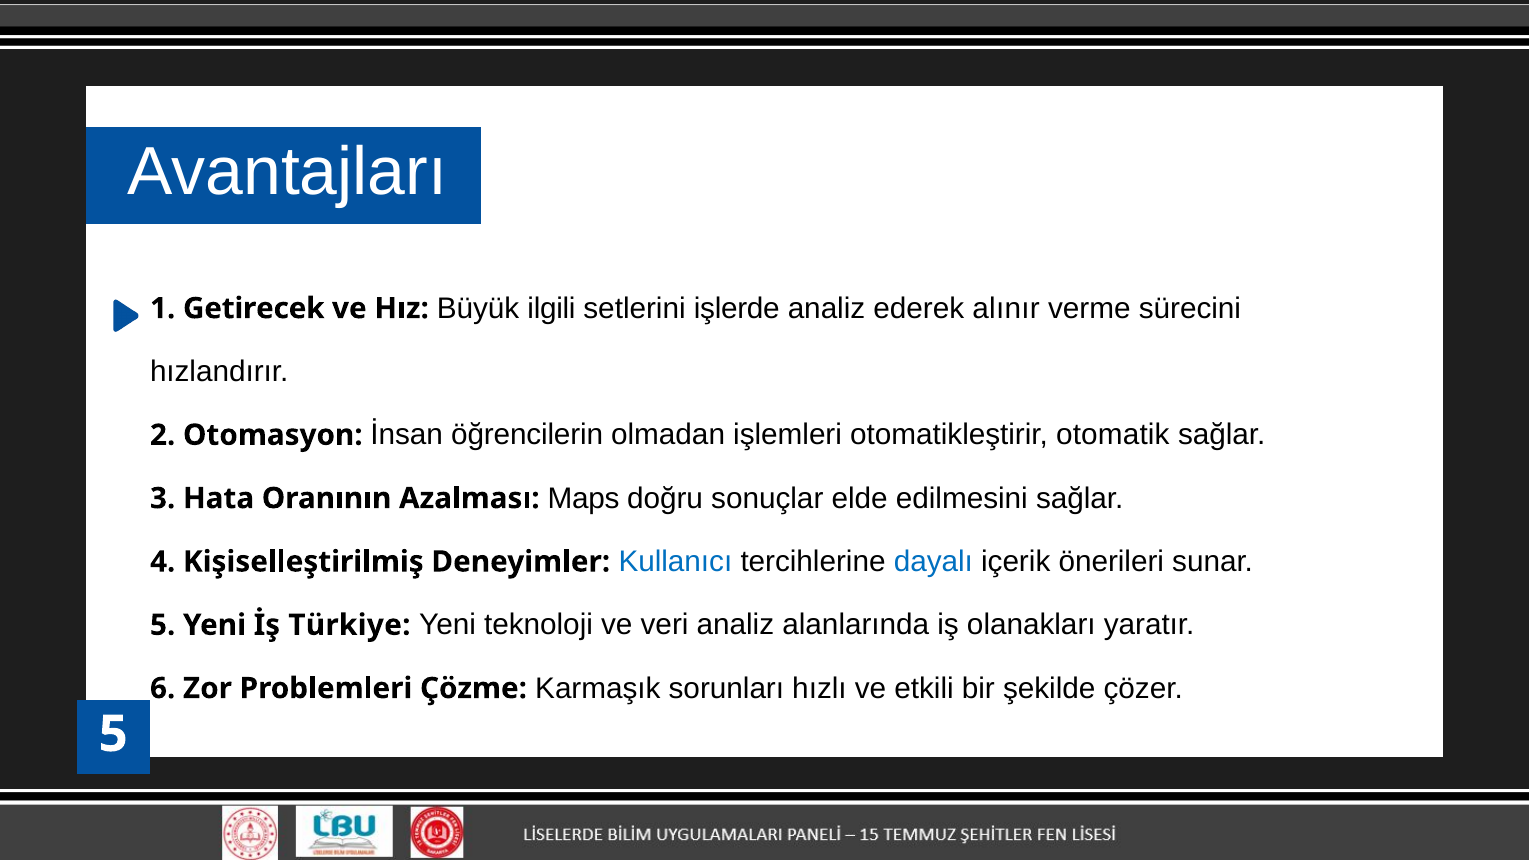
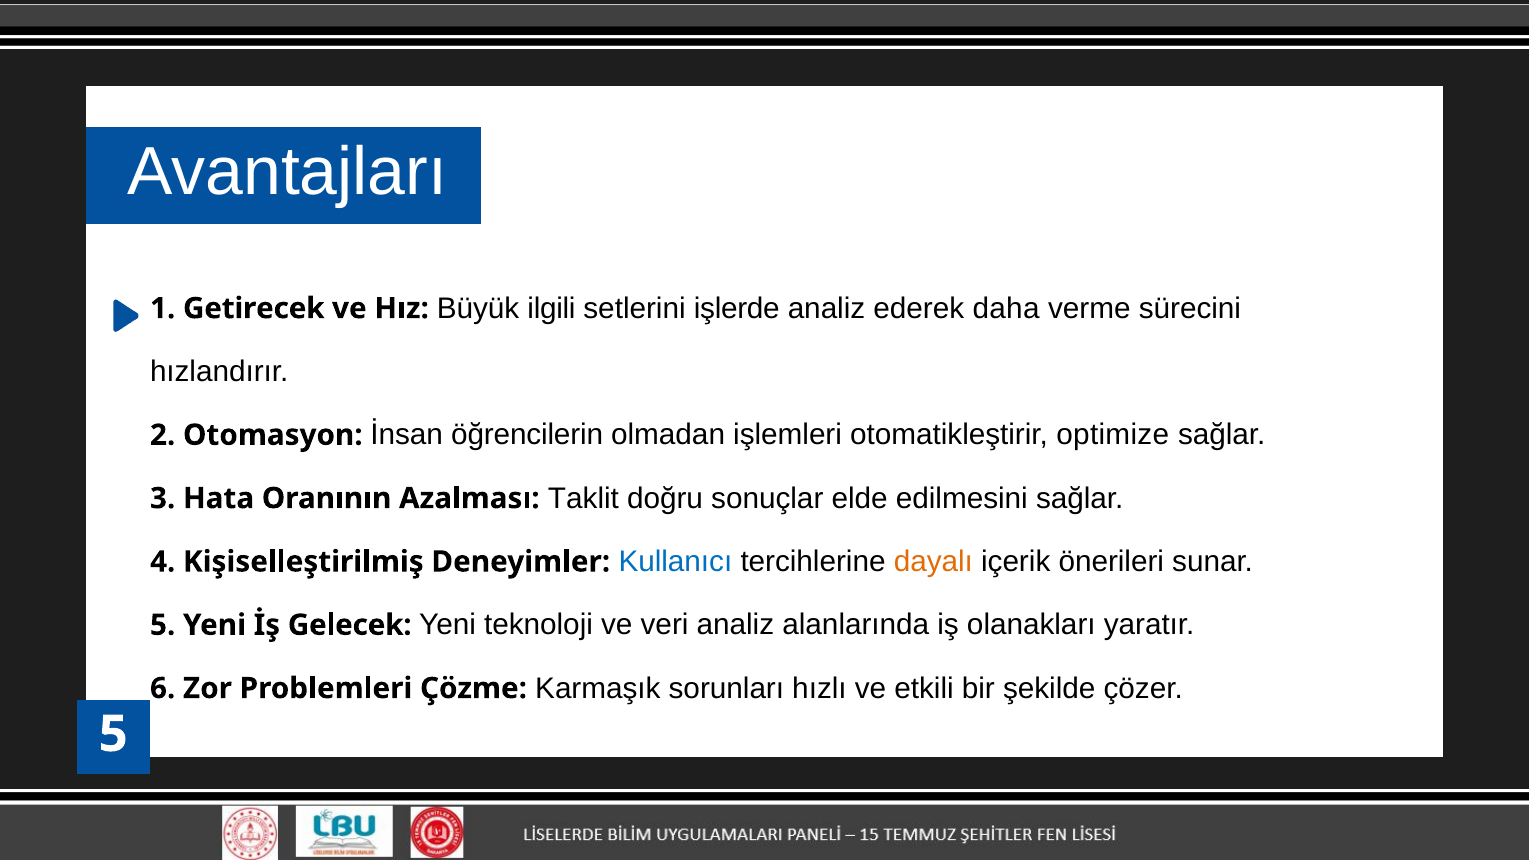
alınır: alınır -> daha (1006, 308)
otomatik: otomatik -> optimize (1113, 435)
Maps: Maps -> Taklit (583, 498)
dayalı colour: blue -> orange (933, 562)
Türkiye: Türkiye -> Gelecek (350, 625)
